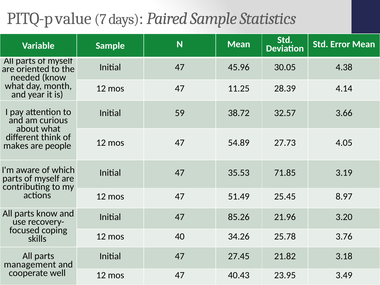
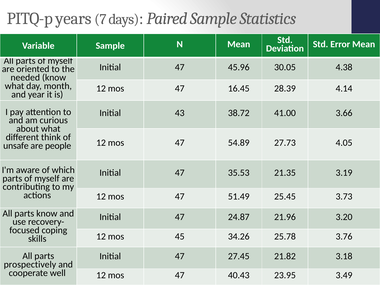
value: value -> years (73, 19)
11.25: 11.25 -> 16.45 (239, 89)
59: 59 -> 43 (180, 113)
32.57: 32.57 -> 41.00 (285, 113)
makes: makes -> unsafe (16, 146)
71.85: 71.85 -> 21.35 (285, 173)
8.97: 8.97 -> 3.73 (344, 197)
85.26: 85.26 -> 24.87 (239, 217)
40: 40 -> 45 (180, 236)
management: management -> prospectively (30, 264)
